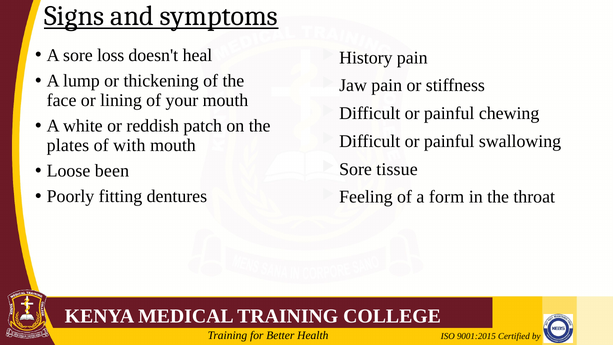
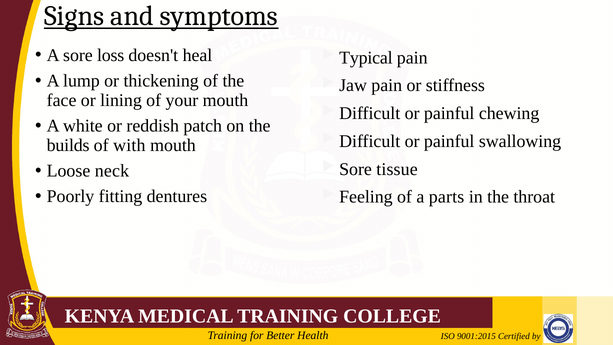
History: History -> Typical (366, 58)
plates: plates -> builds (68, 145)
been: been -> neck (112, 171)
form: form -> parts (447, 197)
